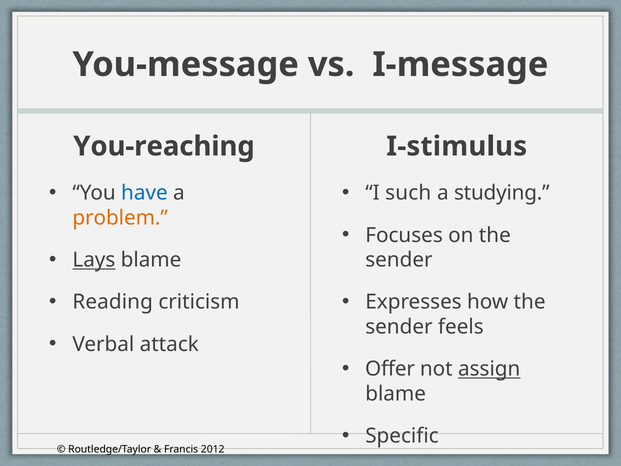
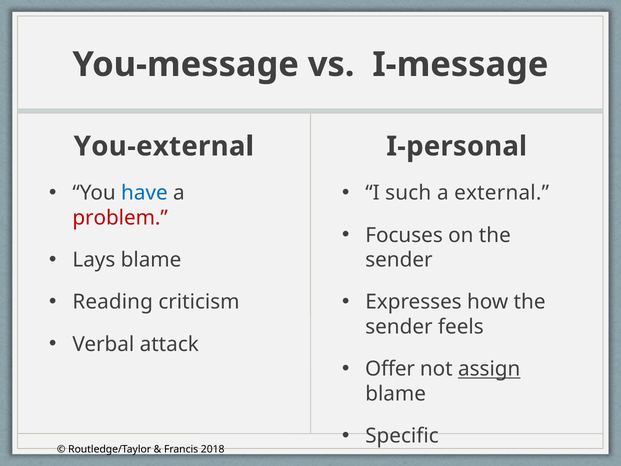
You-reaching: You-reaching -> You-external (164, 146)
I-stimulus: I-stimulus -> I-personal (457, 146)
studying: studying -> external (502, 193)
problem colour: orange -> red (120, 218)
Lays underline: present -> none (94, 260)
2012: 2012 -> 2018 (213, 449)
